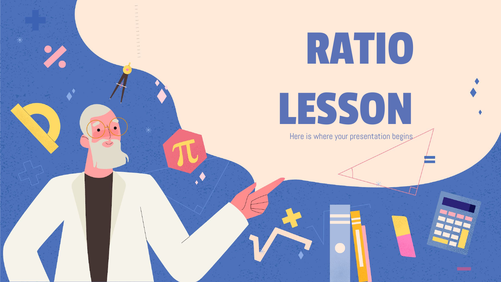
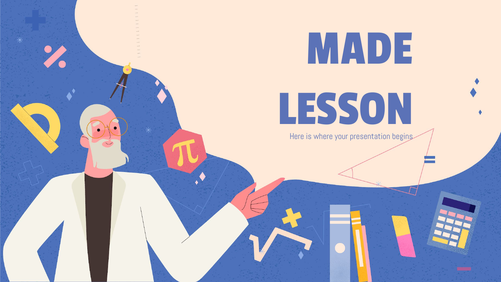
RATIO: RATIO -> MADE (360, 47)
